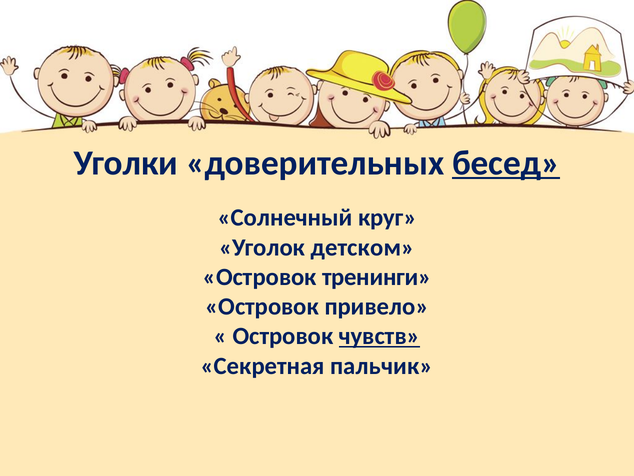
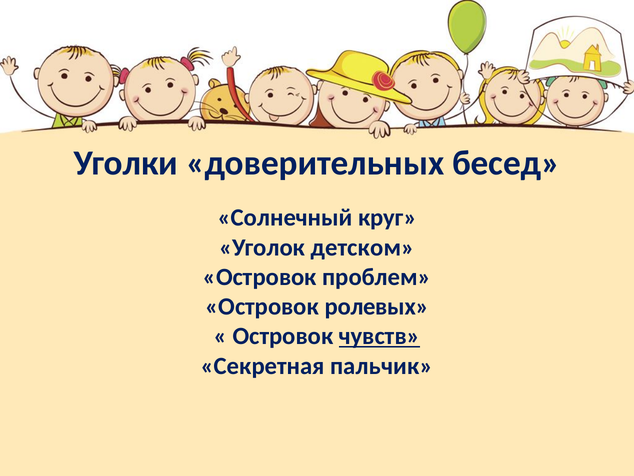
бесед underline: present -> none (506, 163)
тренинги: тренинги -> проблем (377, 277)
привело: привело -> ролевых (377, 306)
